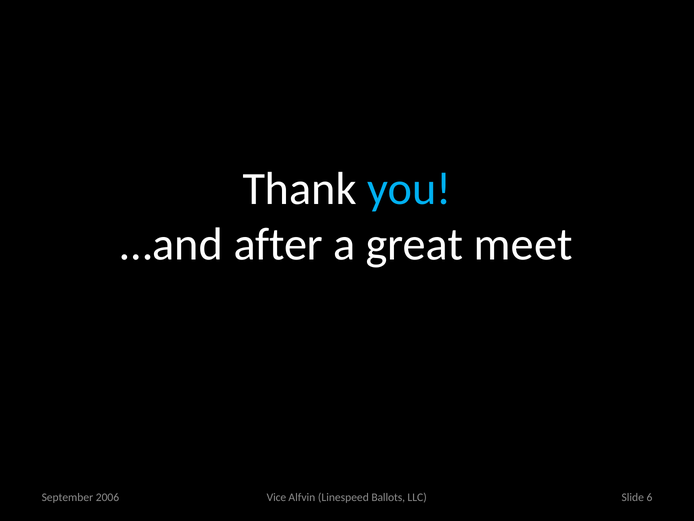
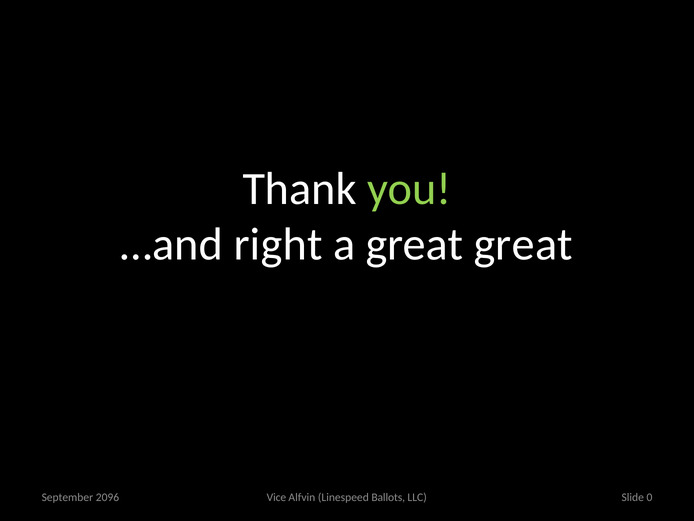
you colour: light blue -> light green (409, 189)
after: after -> right (278, 244)
great meet: meet -> great (523, 244)
2006: 2006 -> 2096 (107, 497)
6: 6 -> 0 (649, 497)
